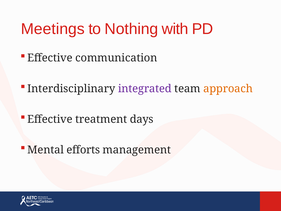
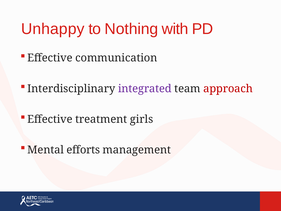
Meetings: Meetings -> Unhappy (53, 29)
approach colour: orange -> red (228, 89)
days: days -> girls (142, 119)
